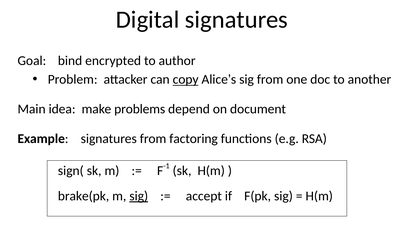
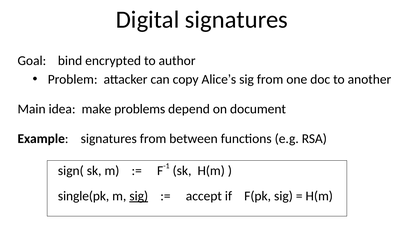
copy underline: present -> none (186, 80)
factoring: factoring -> between (194, 139)
brake(pk: brake(pk -> single(pk (84, 196)
